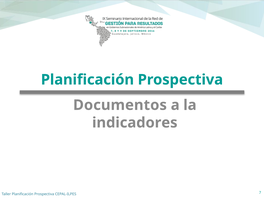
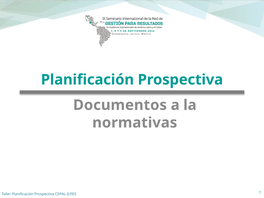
indicadores: indicadores -> normativas (135, 123)
